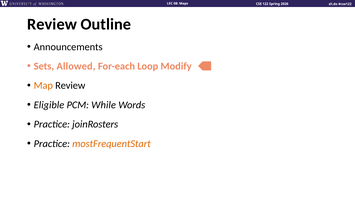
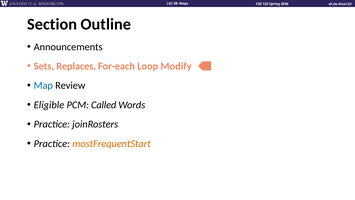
Review: Review -> Section (52, 24)
Allowed: Allowed -> Replaces (76, 66)
Map colour: orange -> blue (43, 85)
While: While -> Called (104, 105)
